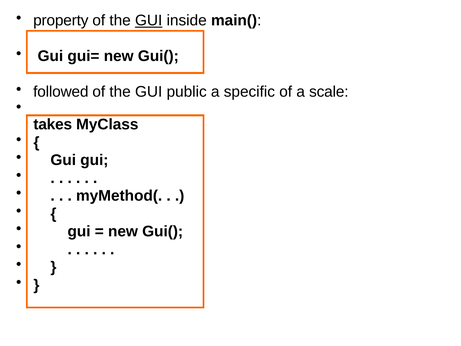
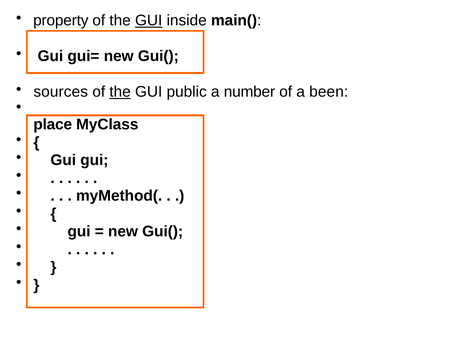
followed: followed -> sources (61, 92)
the underline: none -> present (120, 92)
specific: specific -> number (249, 92)
scale: scale -> been (329, 92)
takes: takes -> place (53, 124)
